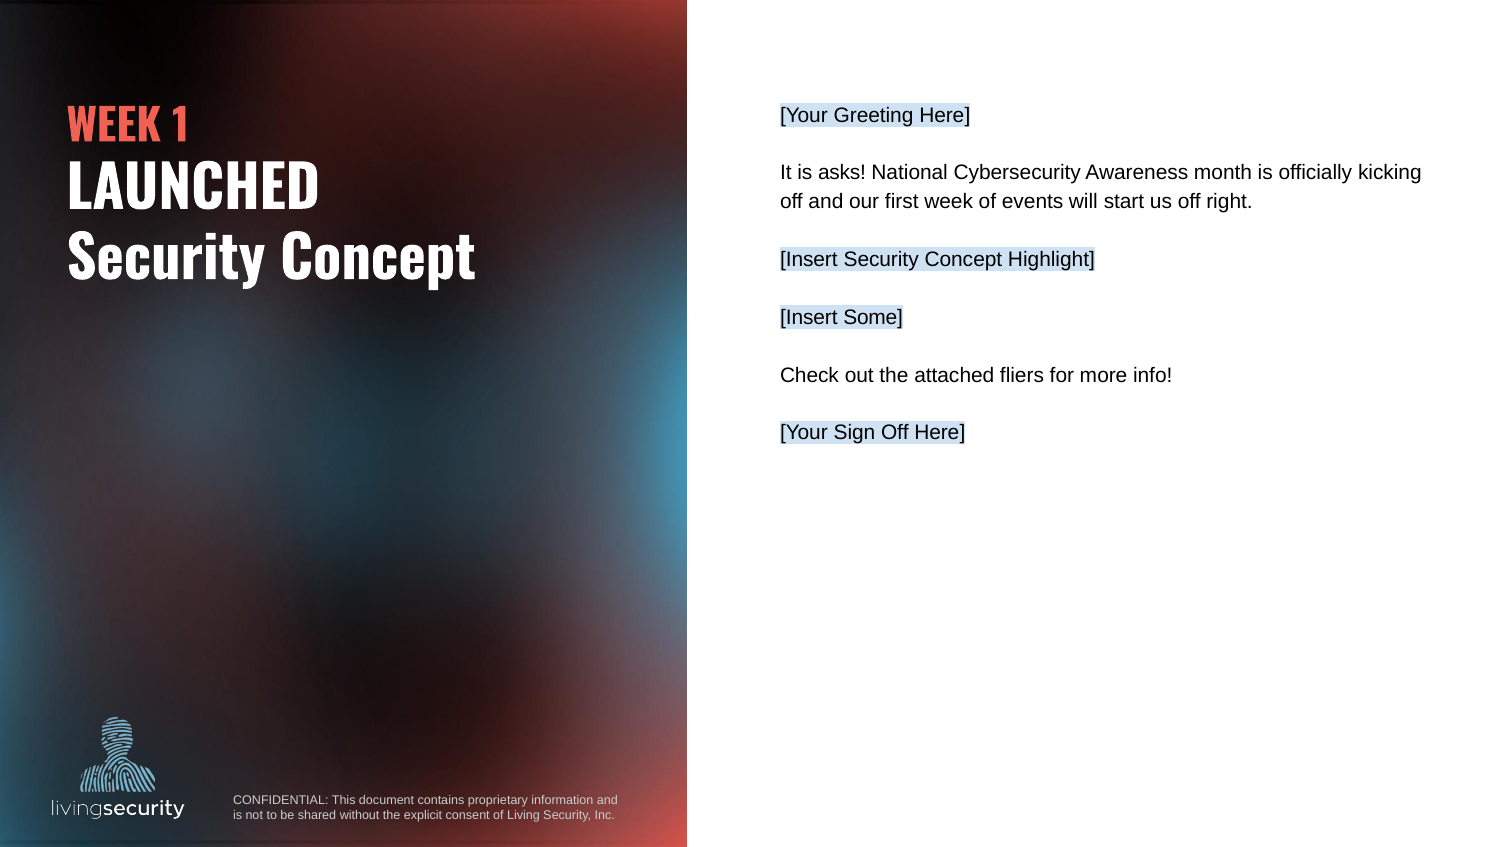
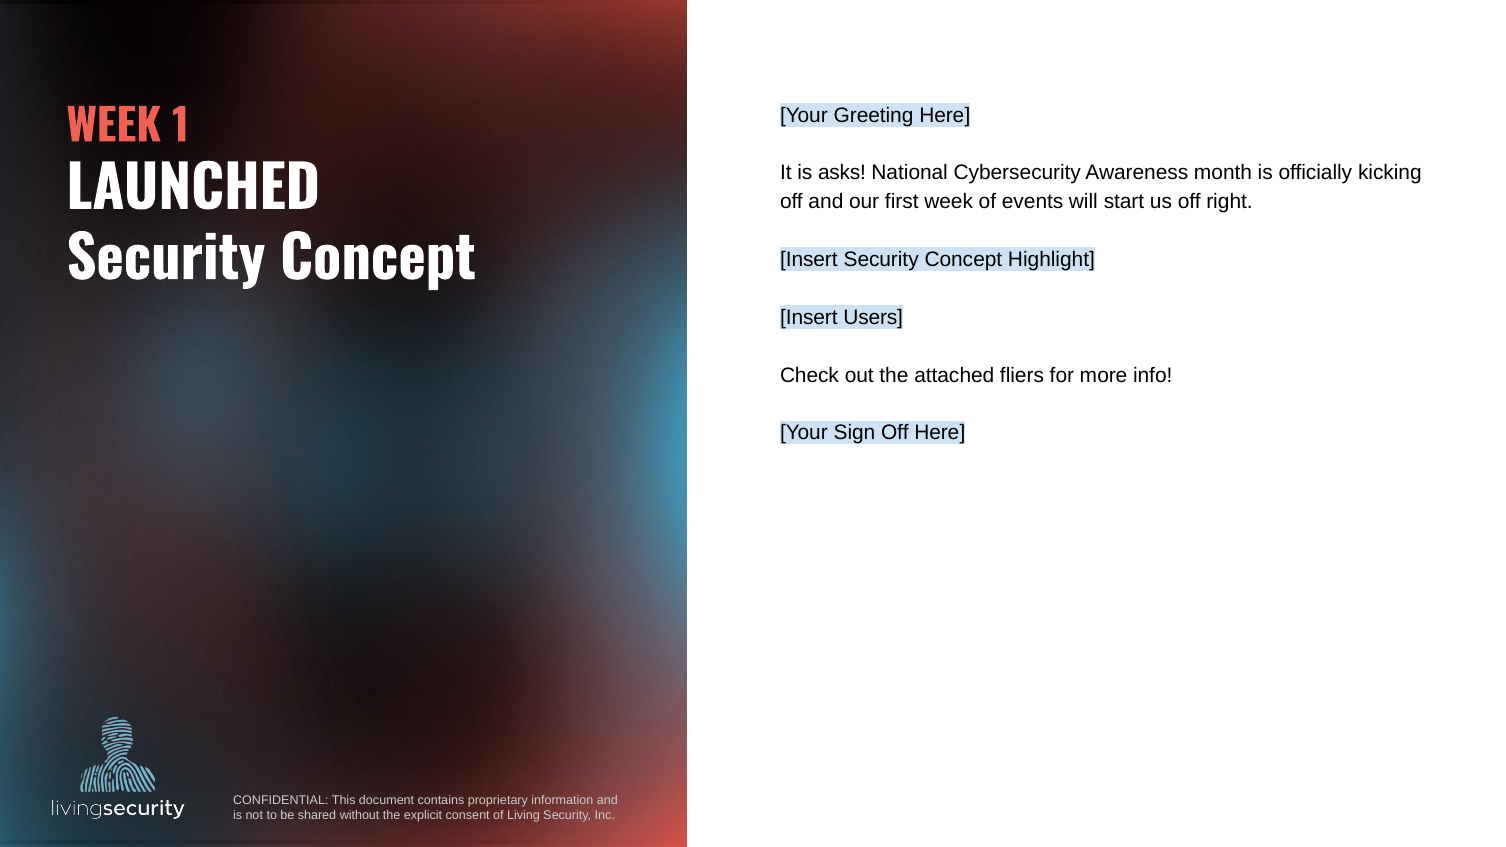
Some: Some -> Users (873, 317)
